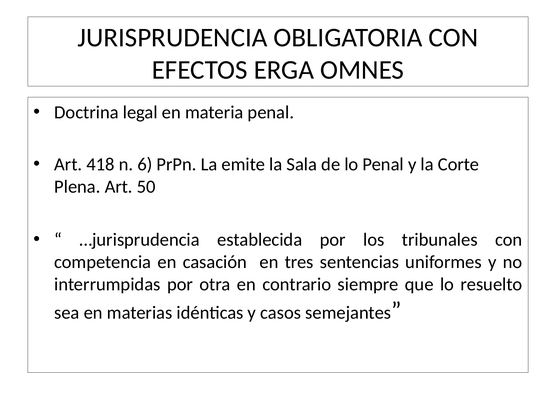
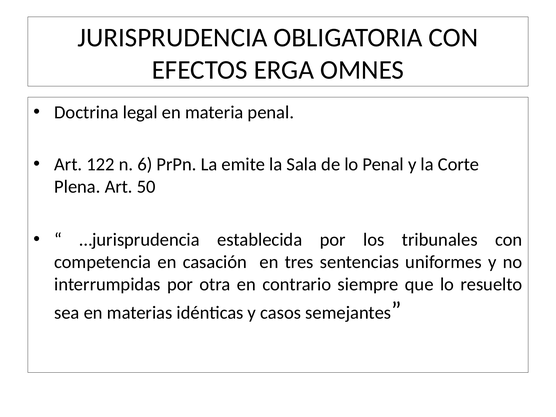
418: 418 -> 122 (100, 164)
